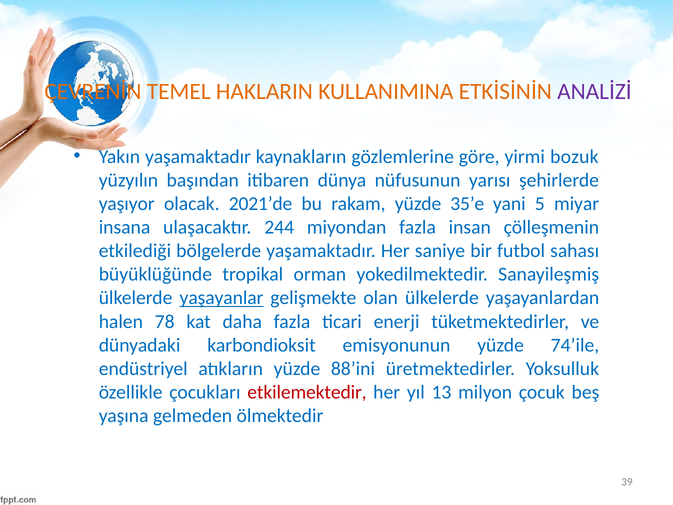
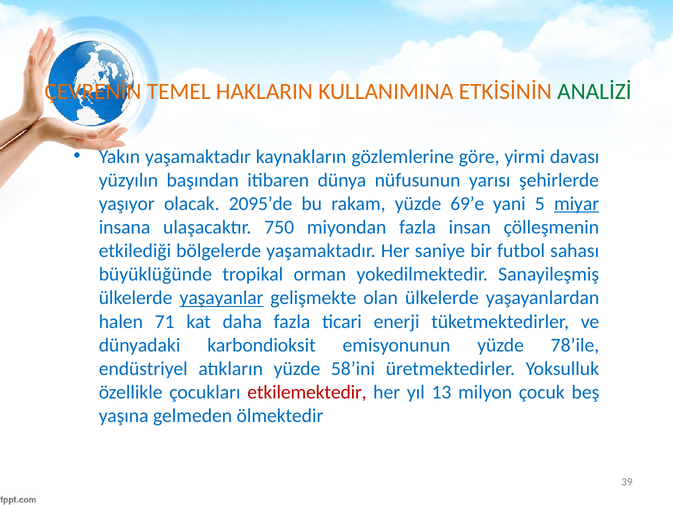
ANALİZİ colour: purple -> green (594, 92)
bozuk: bozuk -> davası (575, 156)
2021’de: 2021’de -> 2095’de (261, 204)
35’e: 35’e -> 69’e (467, 204)
miyar underline: none -> present (577, 204)
244: 244 -> 750 (279, 227)
78: 78 -> 71 (165, 321)
74’ile: 74’ile -> 78’ile (575, 345)
88’ini: 88’ini -> 58’ini (353, 368)
